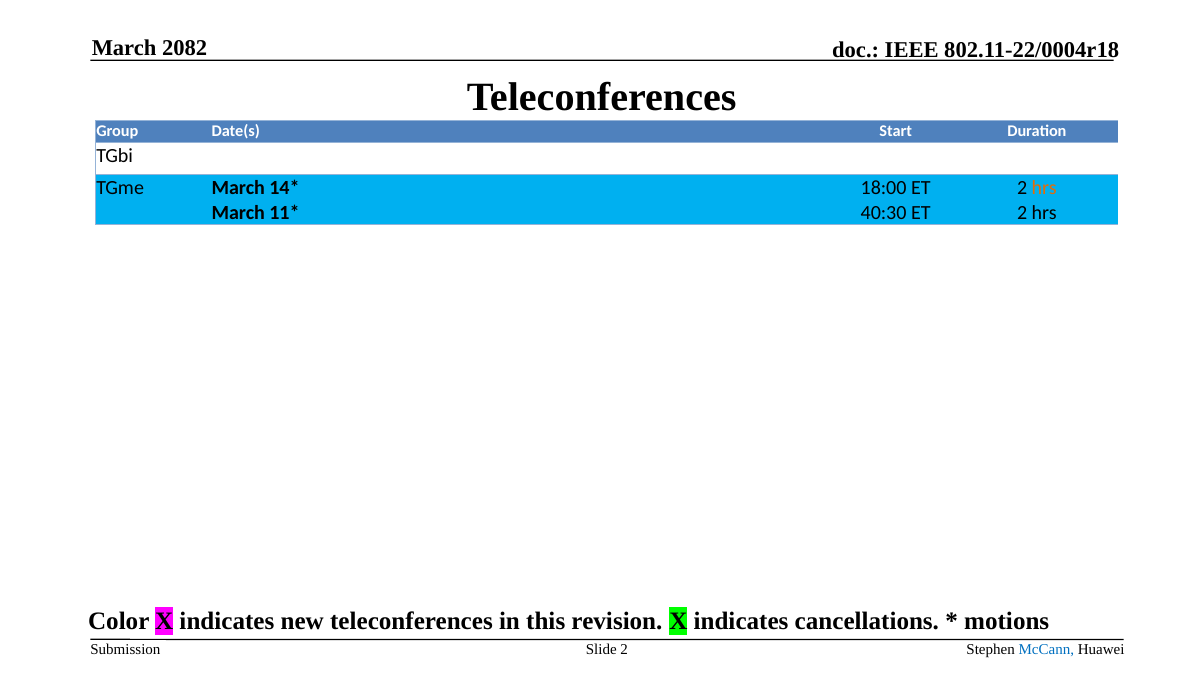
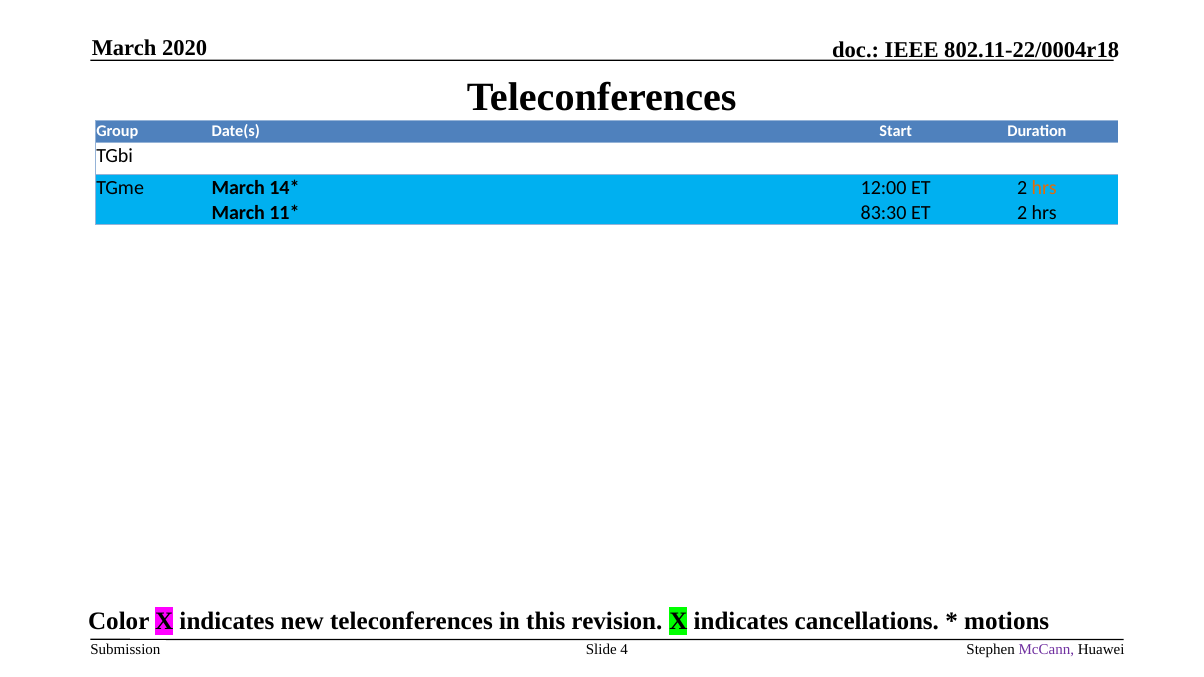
2082: 2082 -> 2020 (185, 48)
18:00: 18:00 -> 12:00 (884, 188)
40:30: 40:30 -> 83:30 (884, 213)
Slide 2: 2 -> 4 (624, 650)
McCann colour: blue -> purple (1046, 650)
